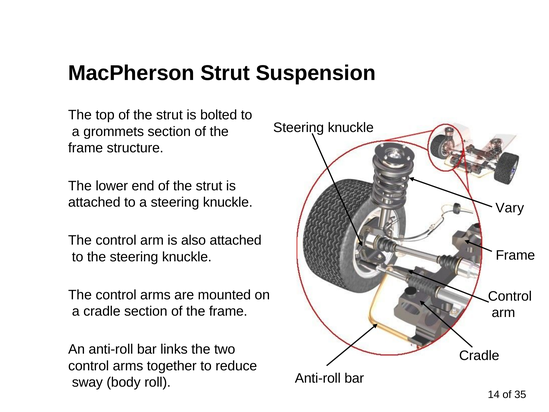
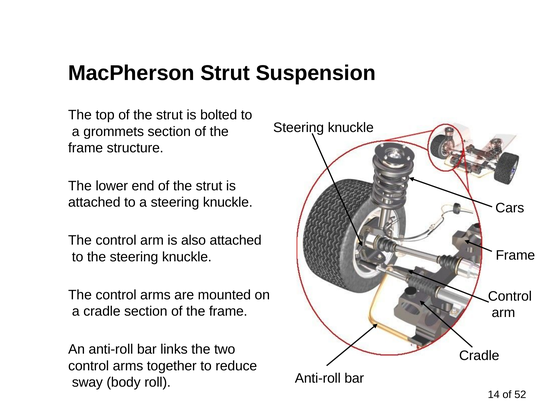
Vary: Vary -> Cars (510, 208)
35: 35 -> 52 (520, 394)
